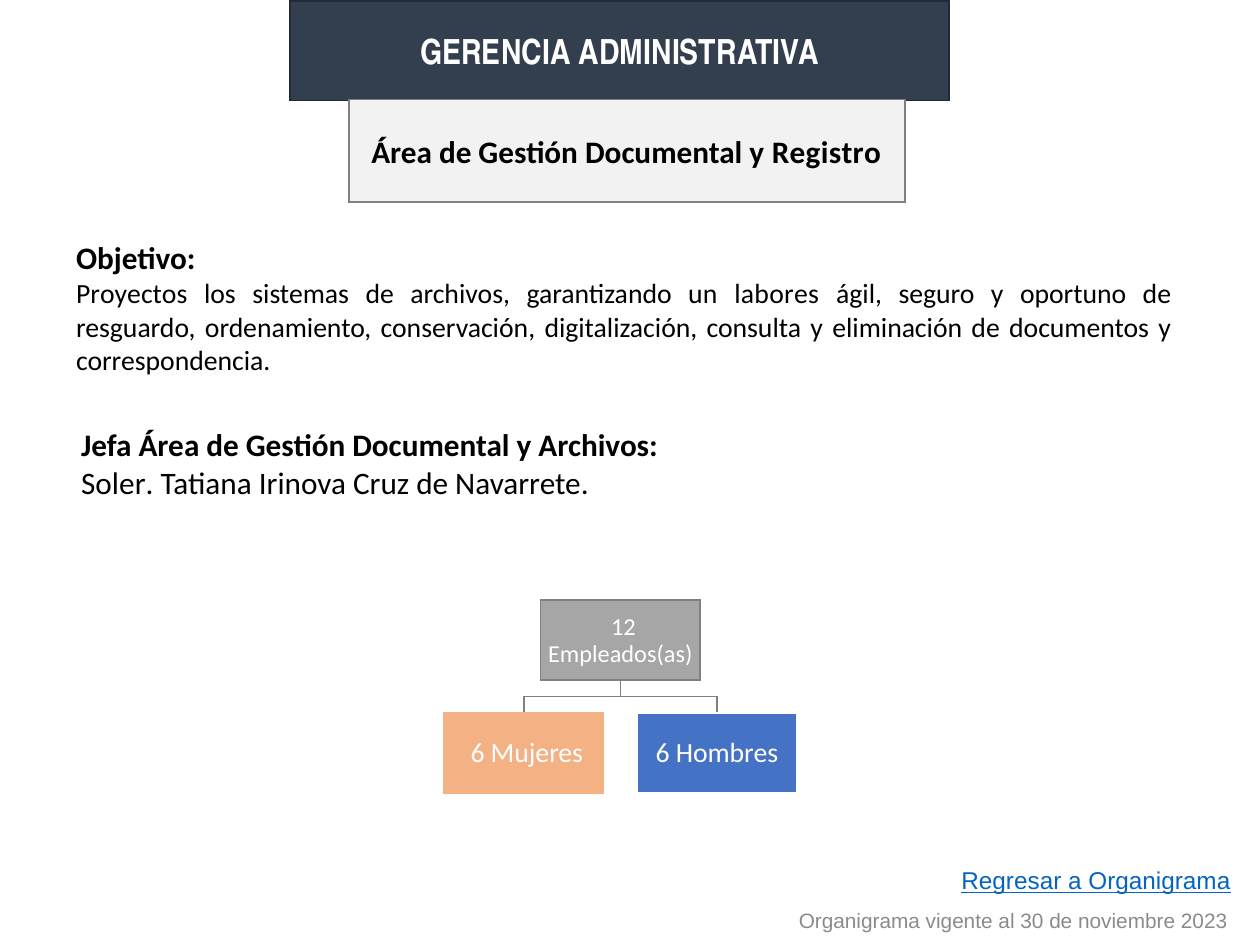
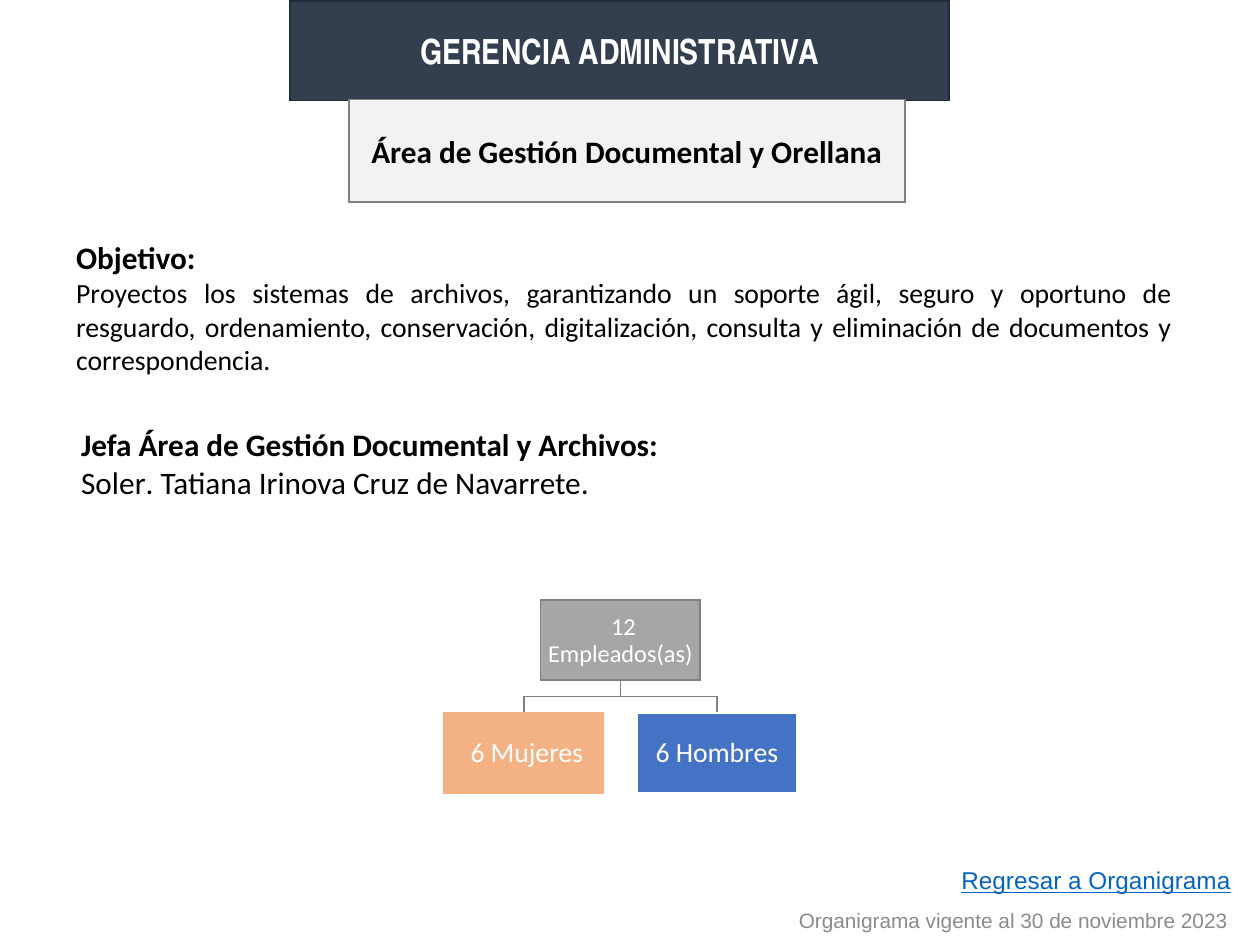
Registro: Registro -> Orellana (826, 153)
labores: labores -> soporte (777, 294)
